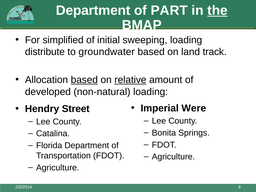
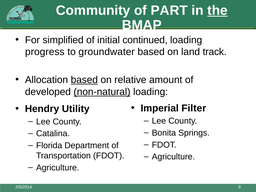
Department: Department -> Community (93, 10)
sweeping: sweeping -> continued (145, 40)
distribute: distribute -> progress (45, 52)
relative underline: present -> none (130, 80)
non-natural underline: none -> present (102, 92)
Were: Were -> Filter (194, 108)
Street: Street -> Utility (76, 109)
